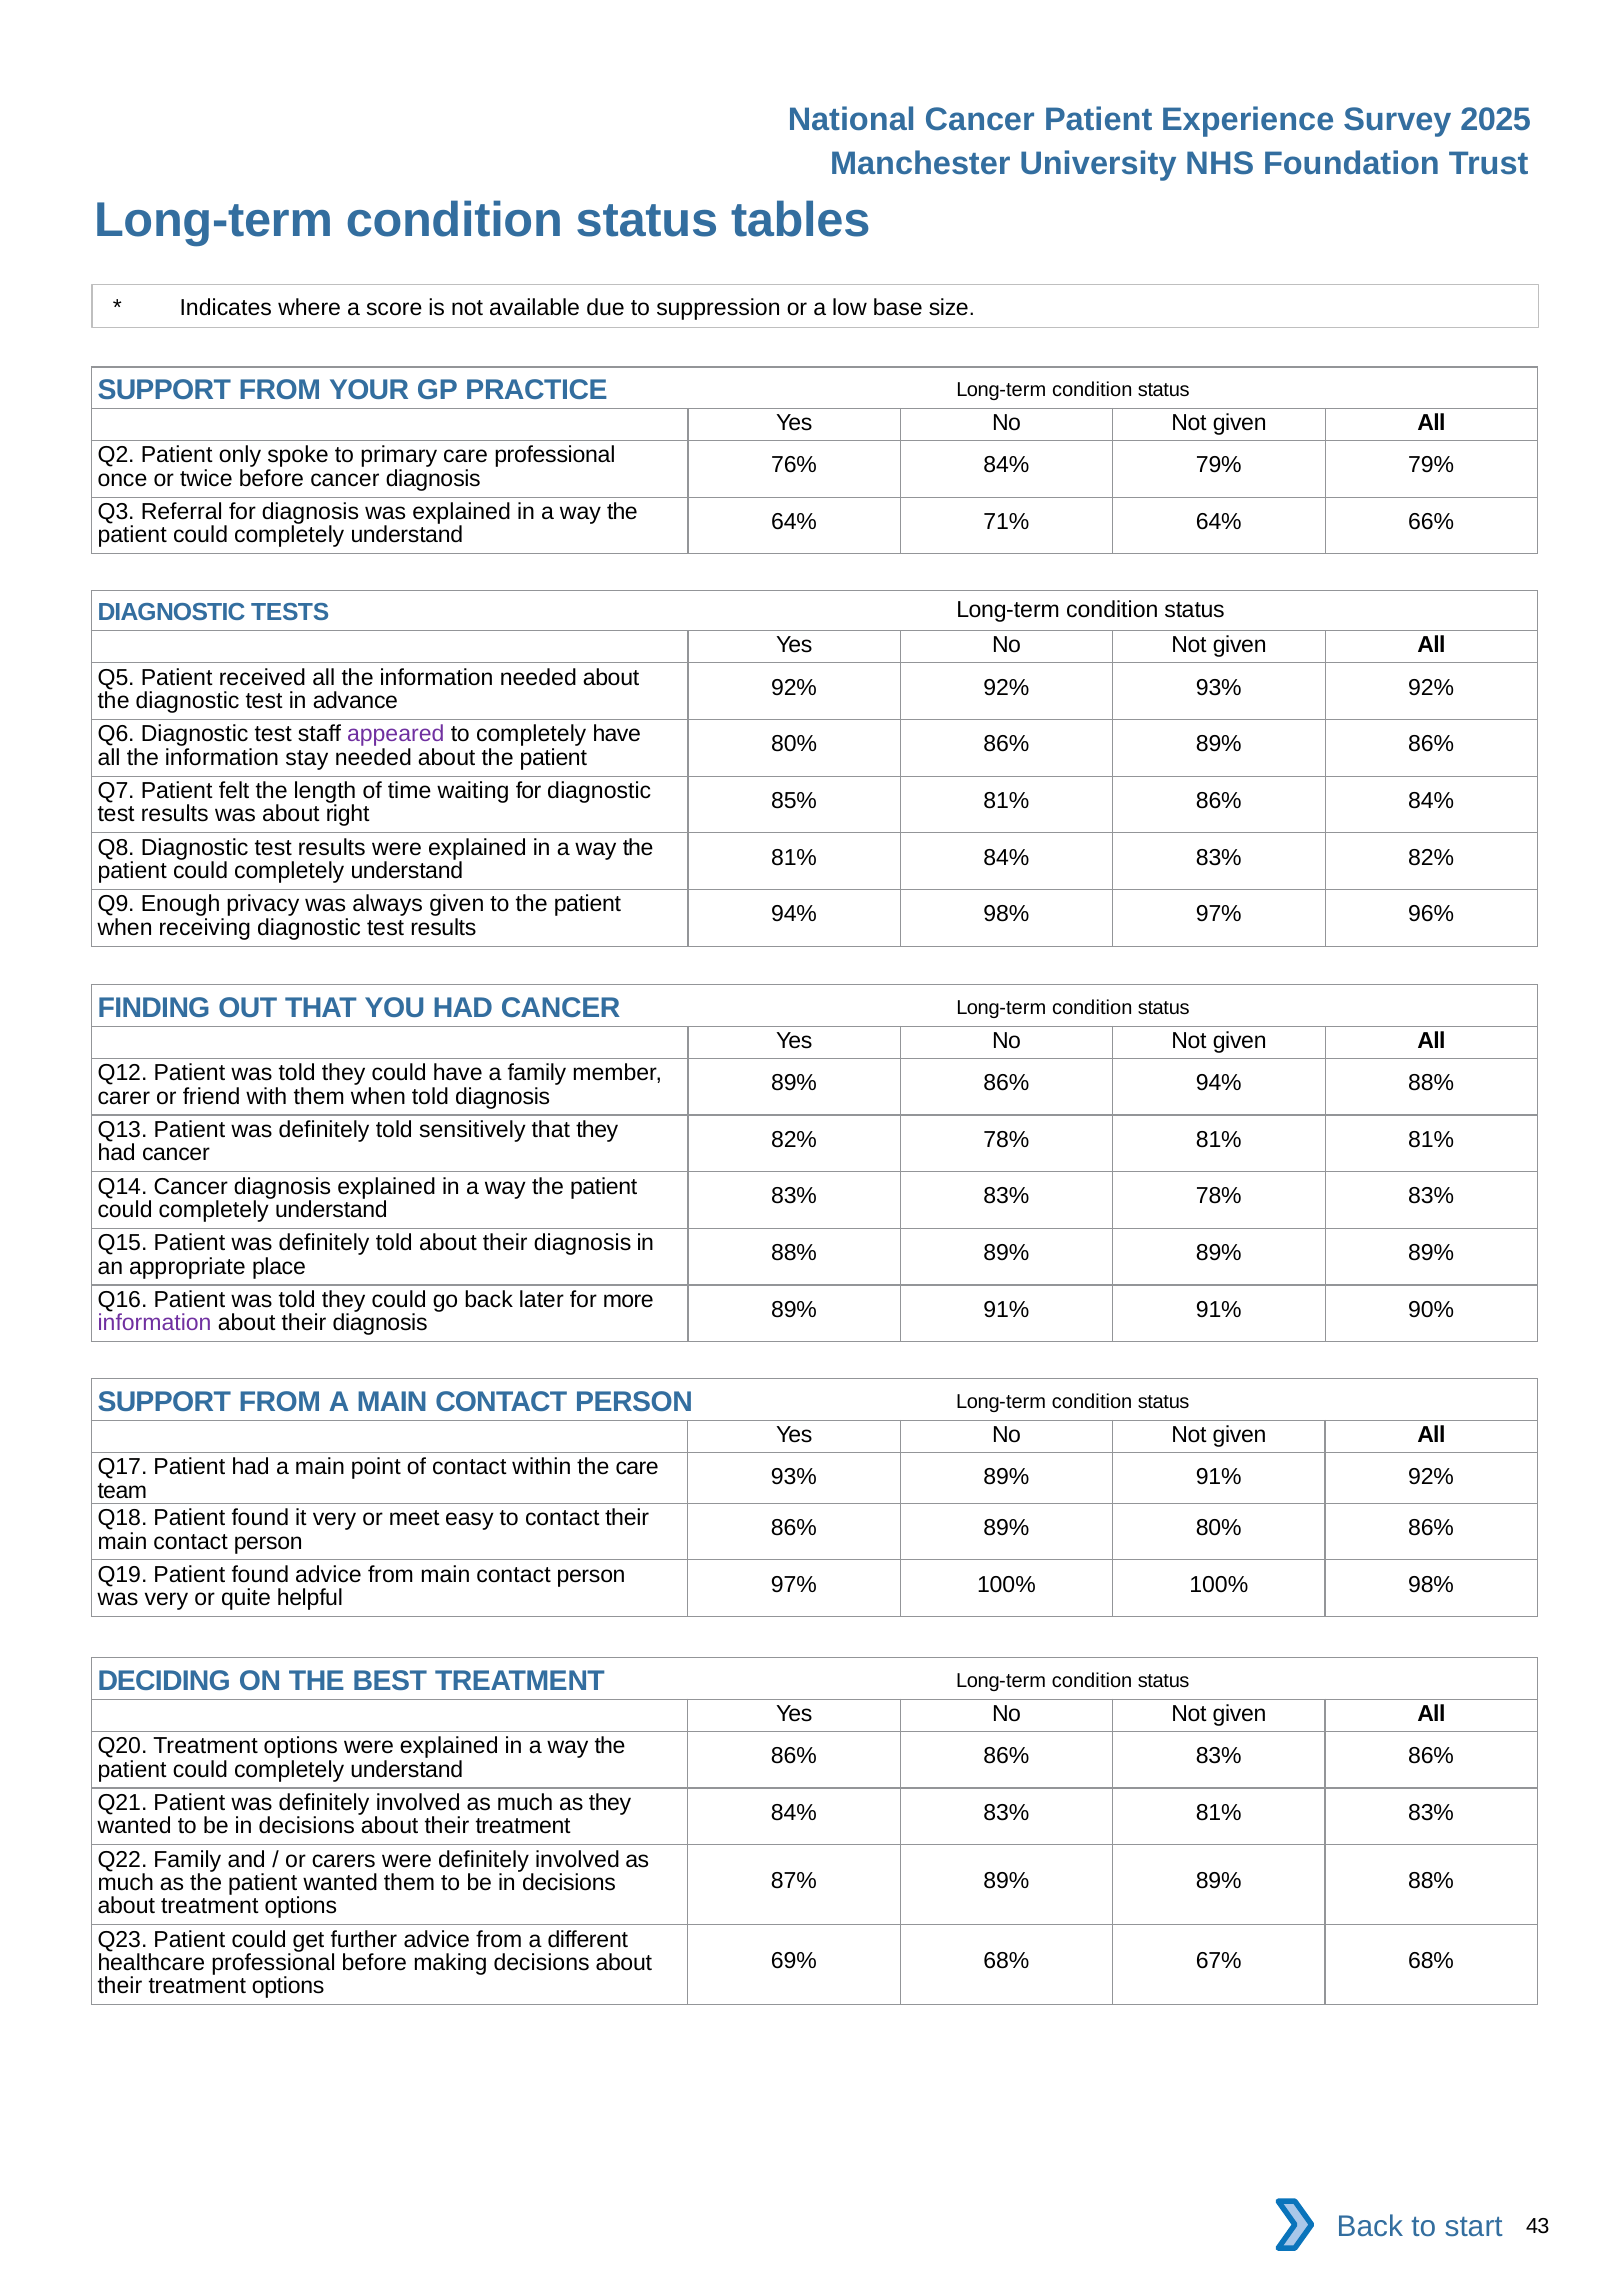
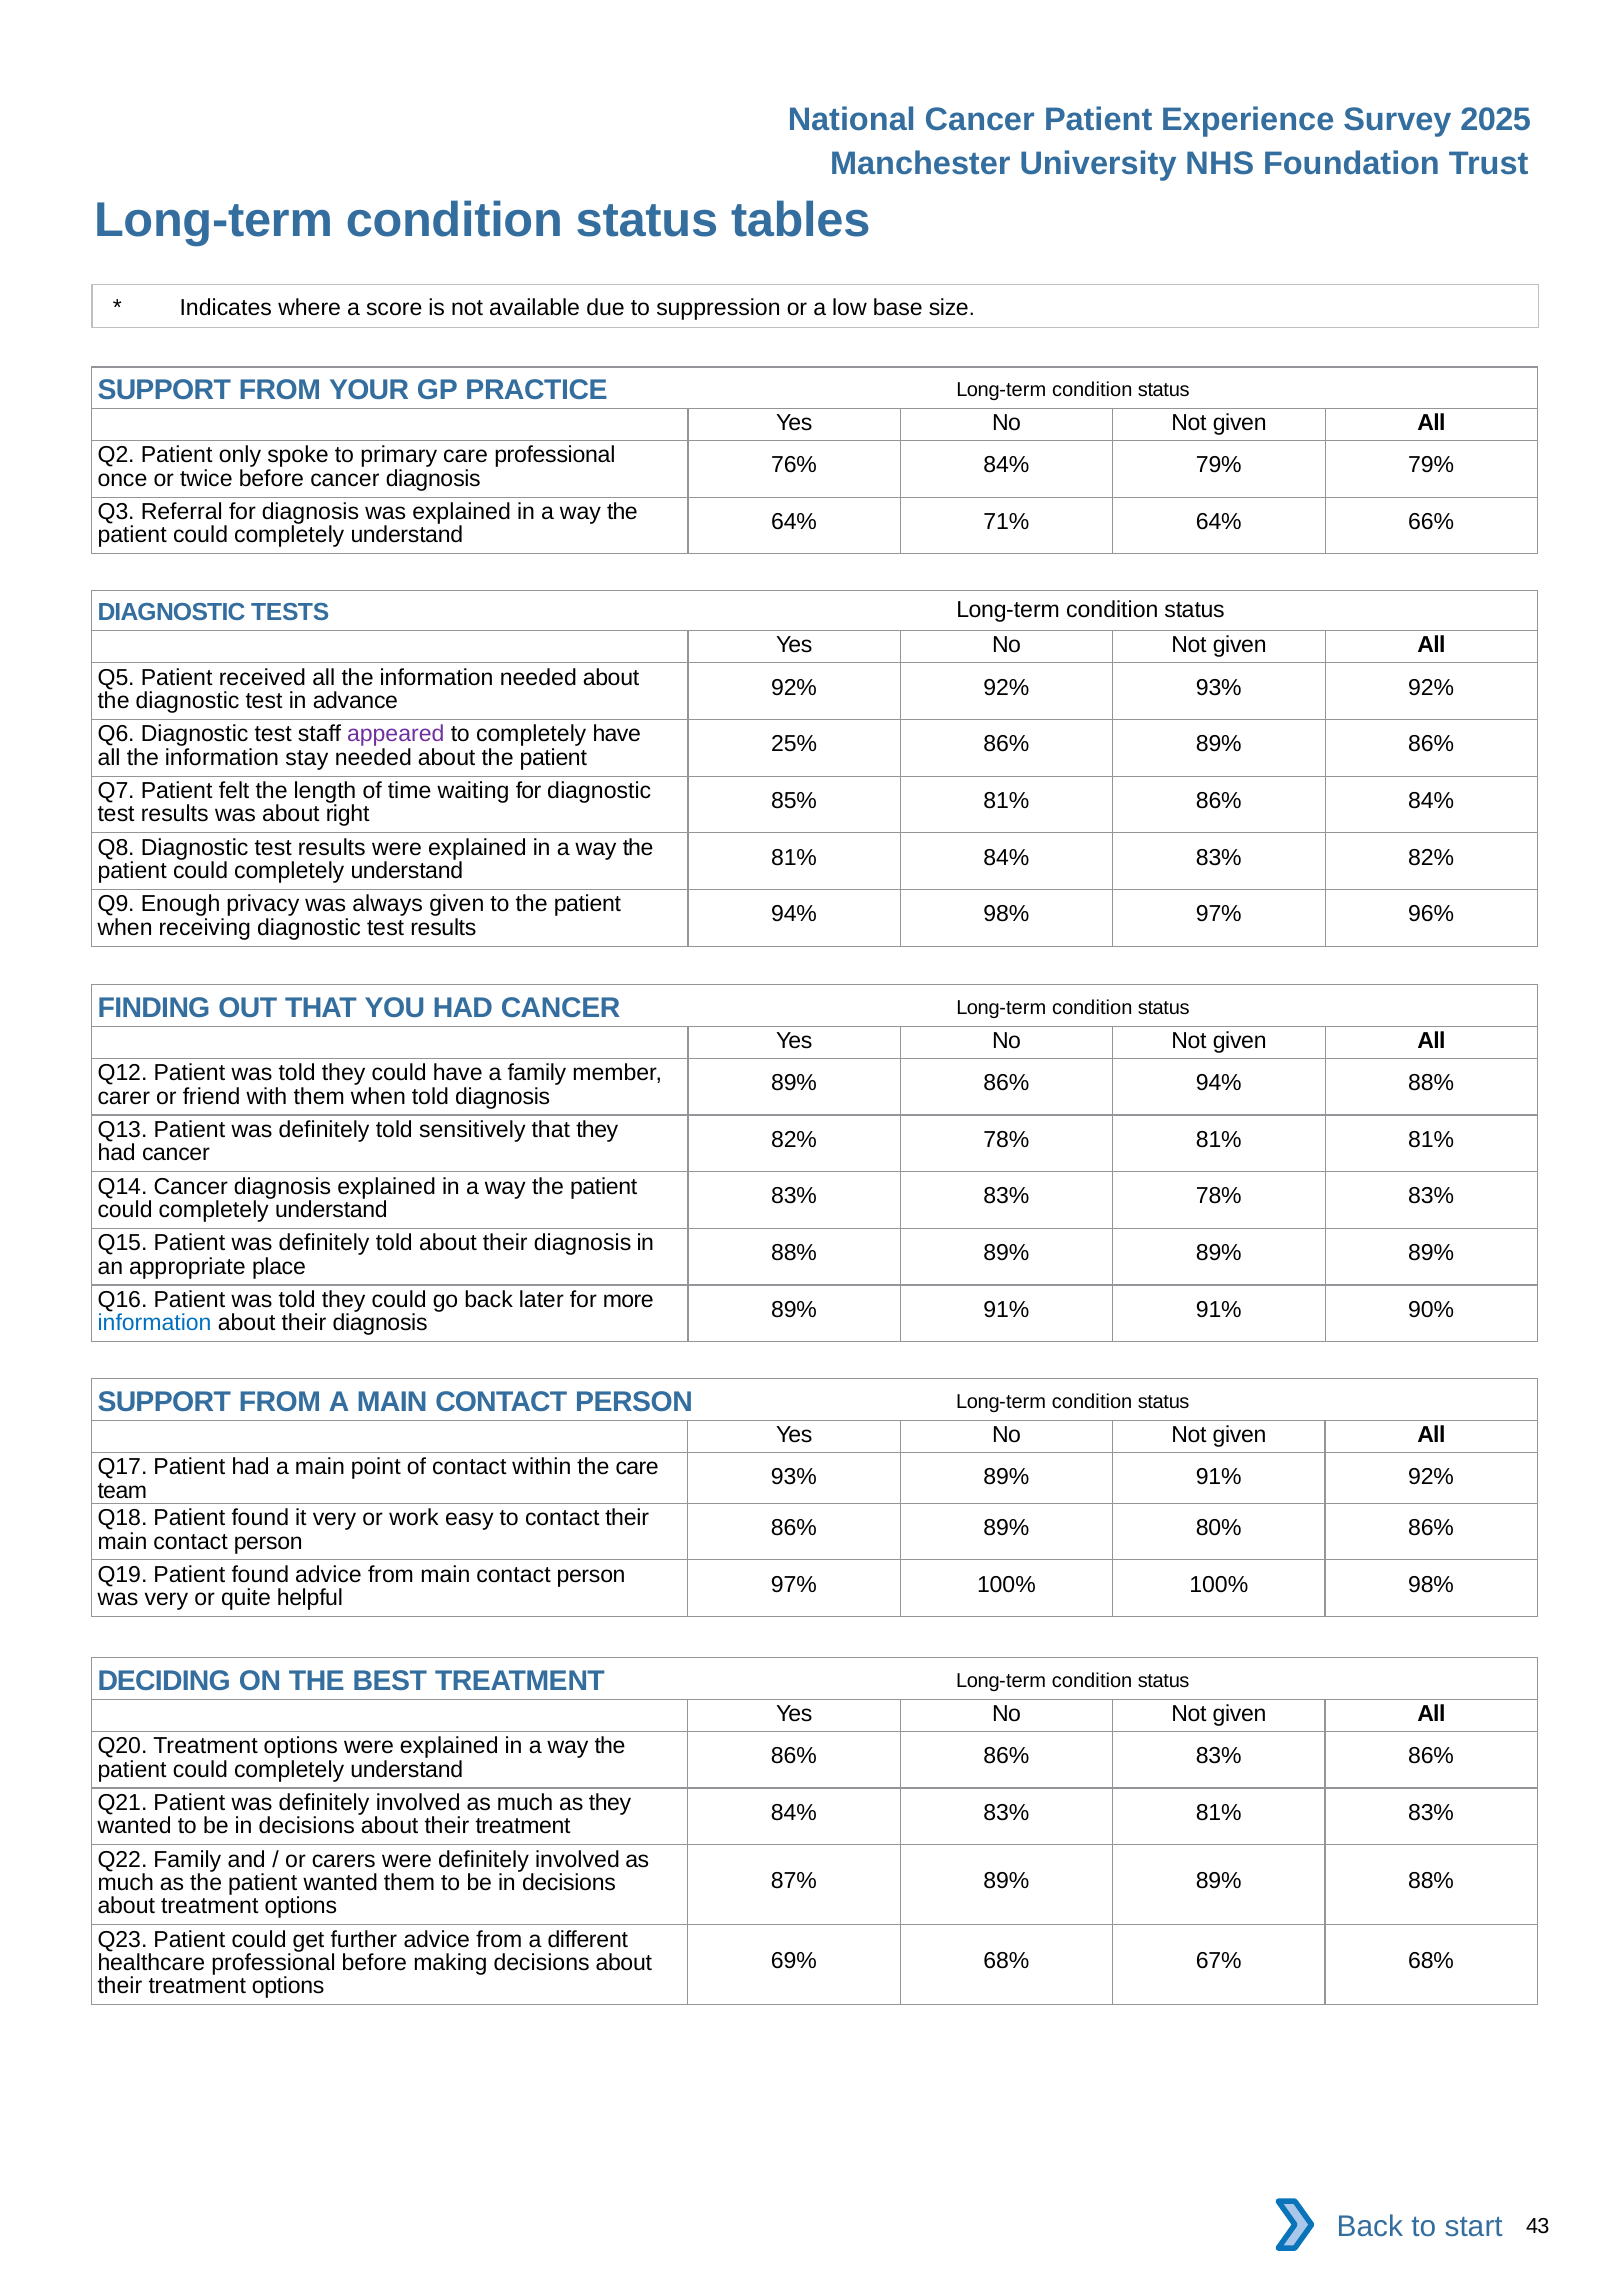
80%: 80% -> 25% (794, 744)
information colour: purple -> blue (155, 1323)
meet: meet -> work (414, 1518)
